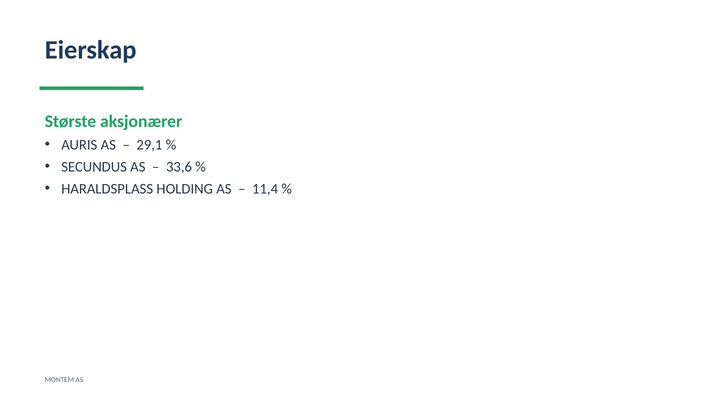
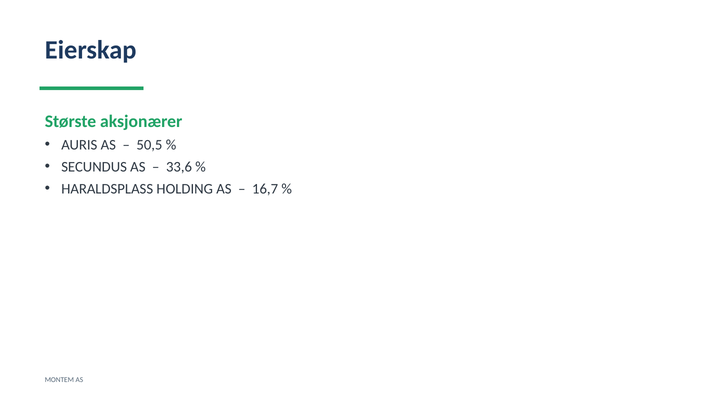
29,1: 29,1 -> 50,5 (149, 145)
11,4: 11,4 -> 16,7 (265, 189)
